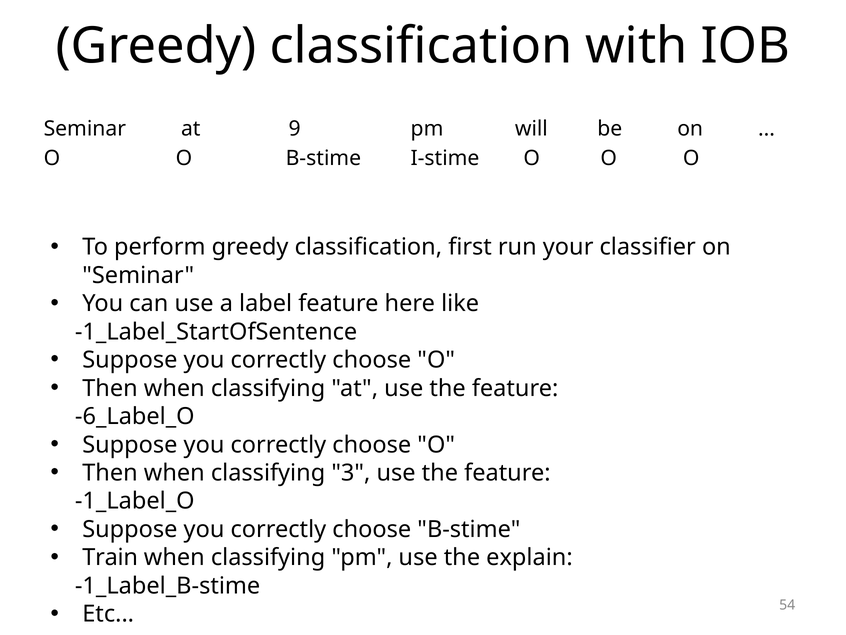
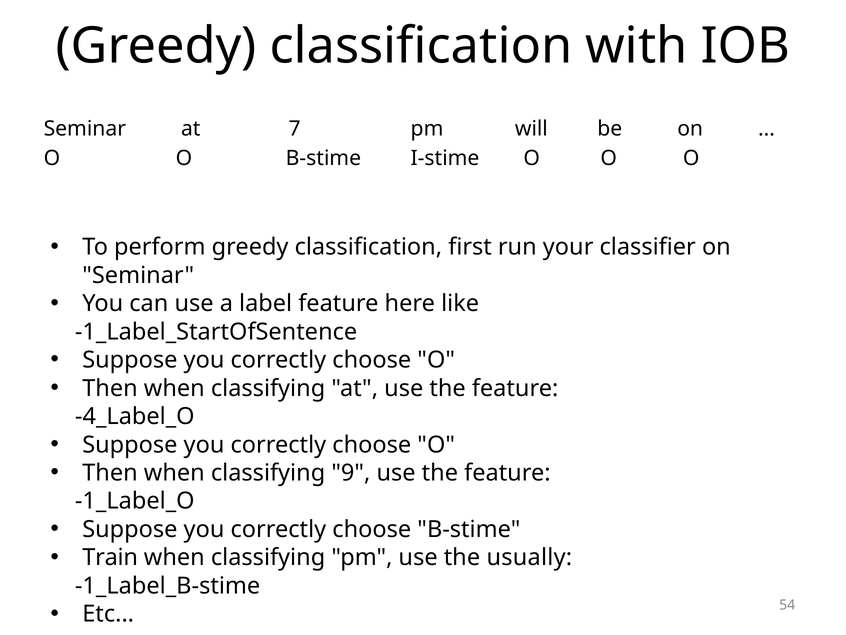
9: 9 -> 7 (295, 129)
-6_Label_O: -6_Label_O -> -4_Label_O (135, 416)
3: 3 -> 9 (351, 473)
explain: explain -> usually (529, 557)
